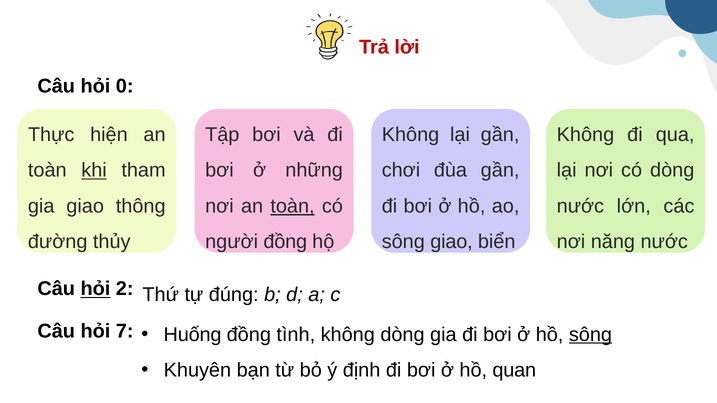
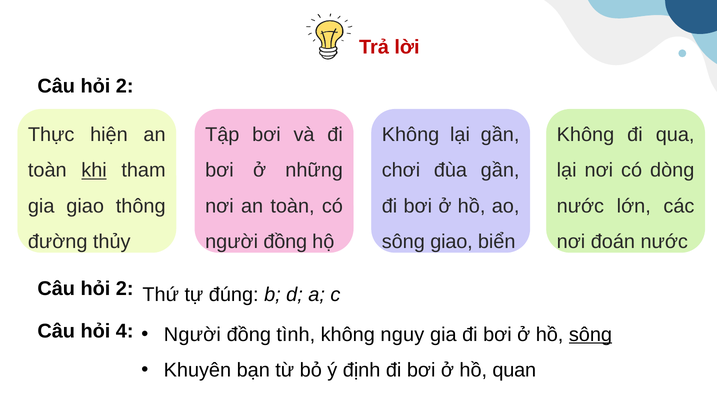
0: 0 -> 2 (125, 86)
toàn underline: present -> none (293, 206)
năng: năng -> đoán (613, 242)
hỏi underline: present -> none (95, 289)
7: 7 -> 4 (125, 332)
Huống: Huống -> Người (192, 335)
không dòng: dòng -> nguy (402, 335)
